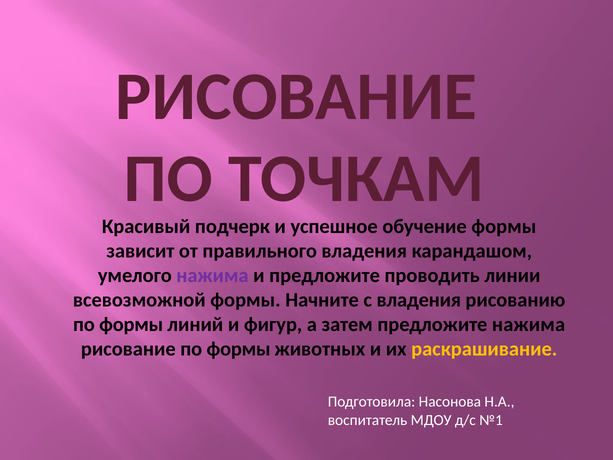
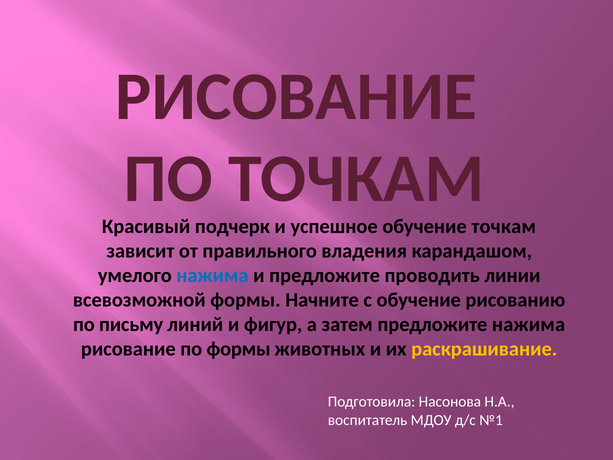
обучение формы: формы -> точкам (504, 226)
нажима colour: purple -> blue (212, 275)
с владения: владения -> обучение (419, 300)
формы: формы -> письму (131, 324)
